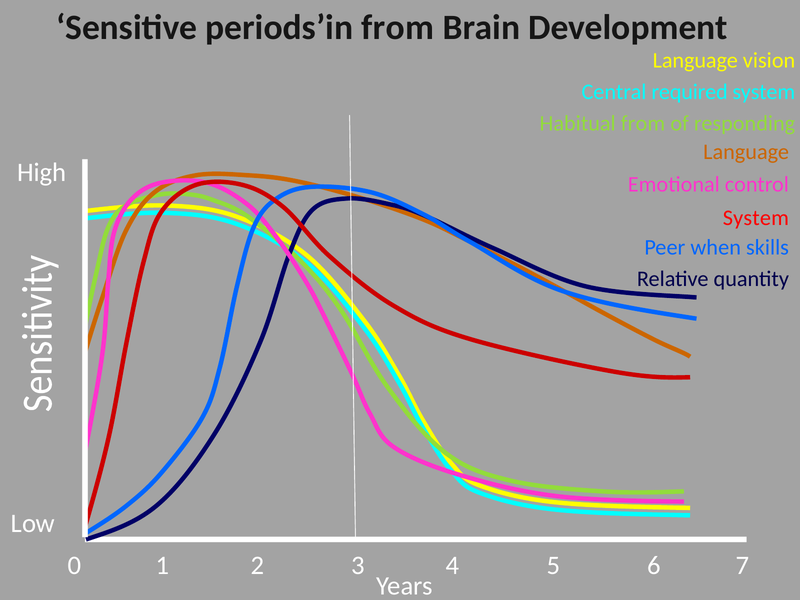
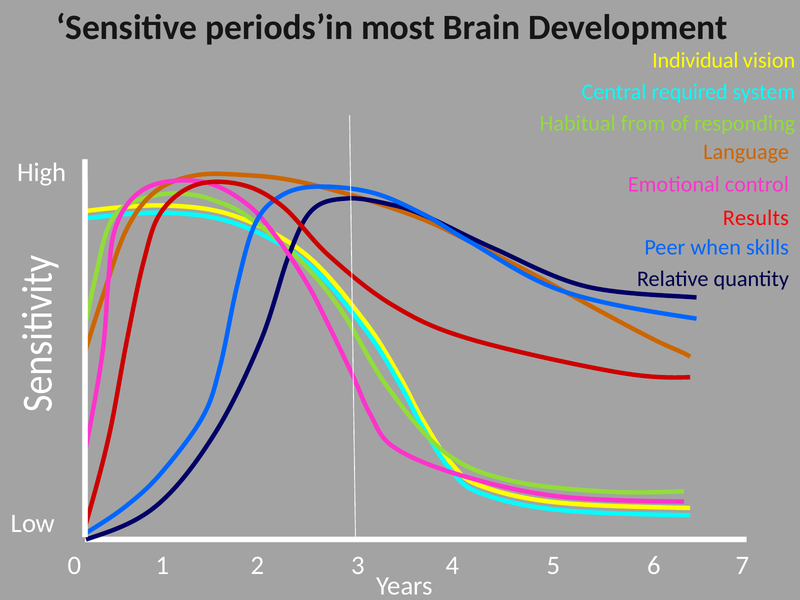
periods’in from: from -> most (398, 28)
Language: Language -> Individual (695, 61)
System: System -> Results (756, 218)
